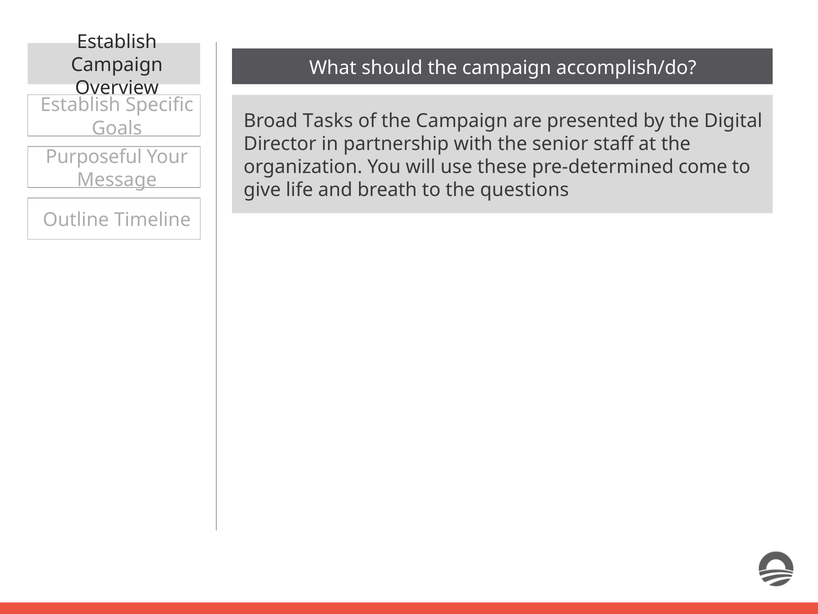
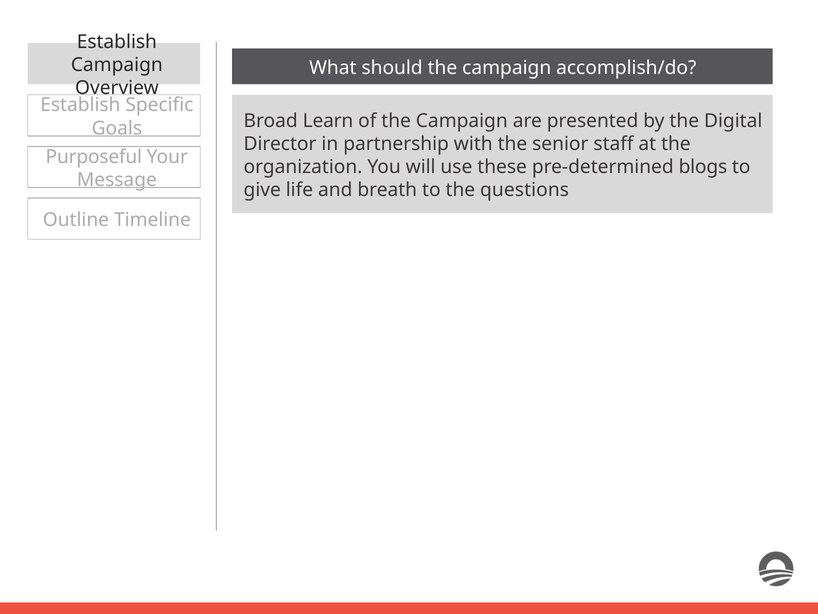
Tasks: Tasks -> Learn (328, 121)
come: come -> blogs (703, 167)
